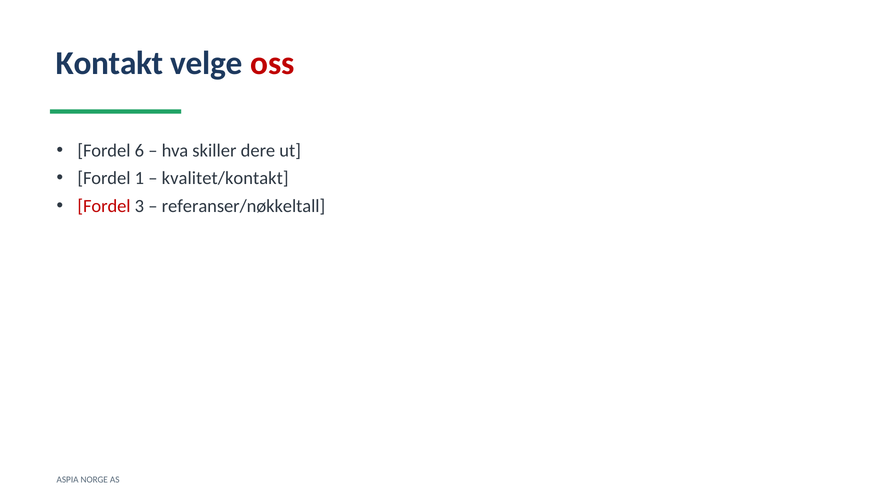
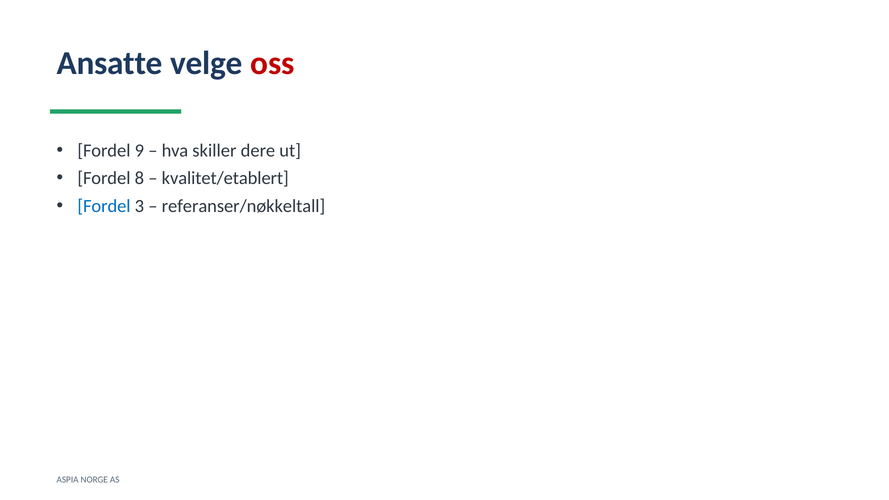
Kontakt: Kontakt -> Ansatte (110, 63)
6: 6 -> 9 (139, 151)
1: 1 -> 8 (139, 178)
kvalitet/kontakt: kvalitet/kontakt -> kvalitet/etablert (225, 178)
Fordel colour: red -> blue (104, 206)
